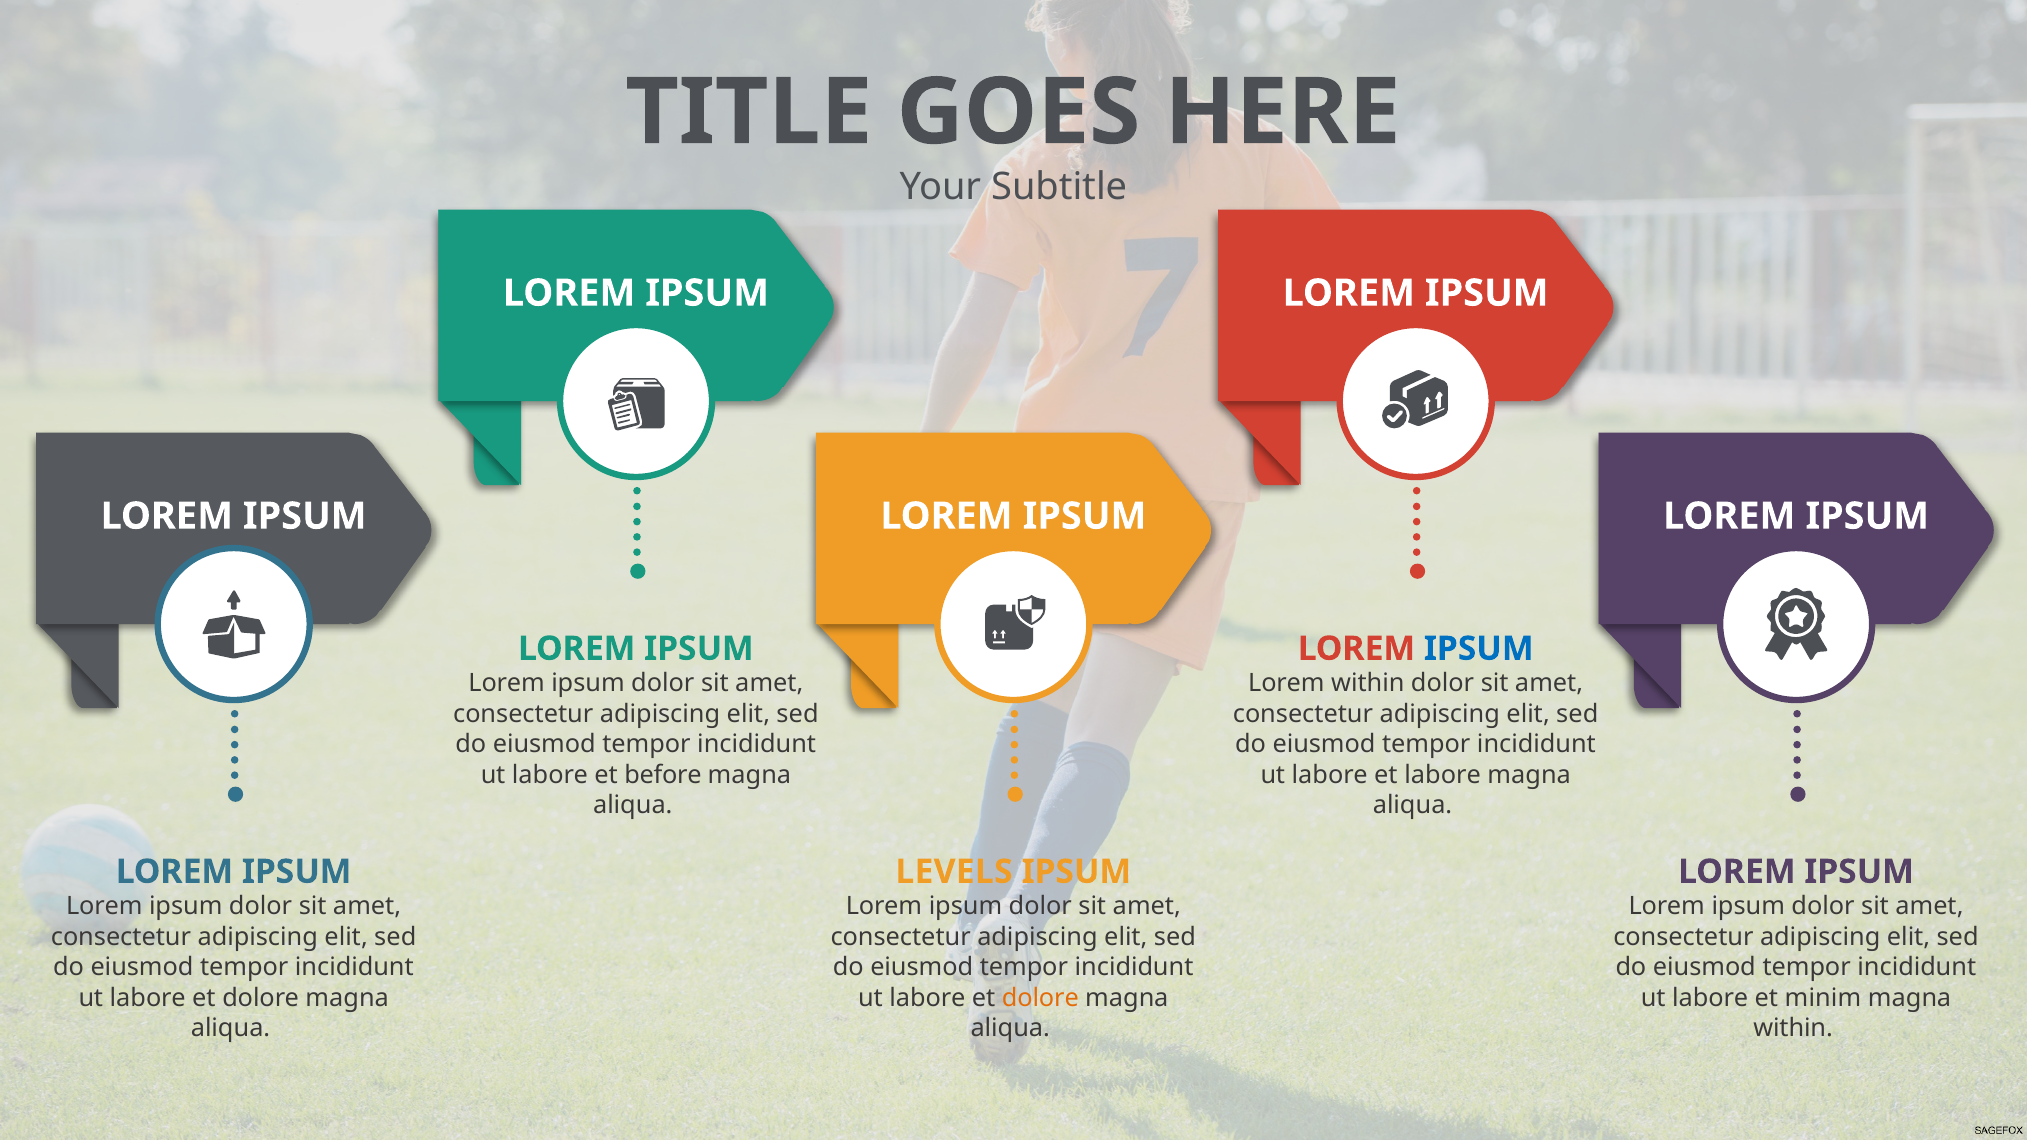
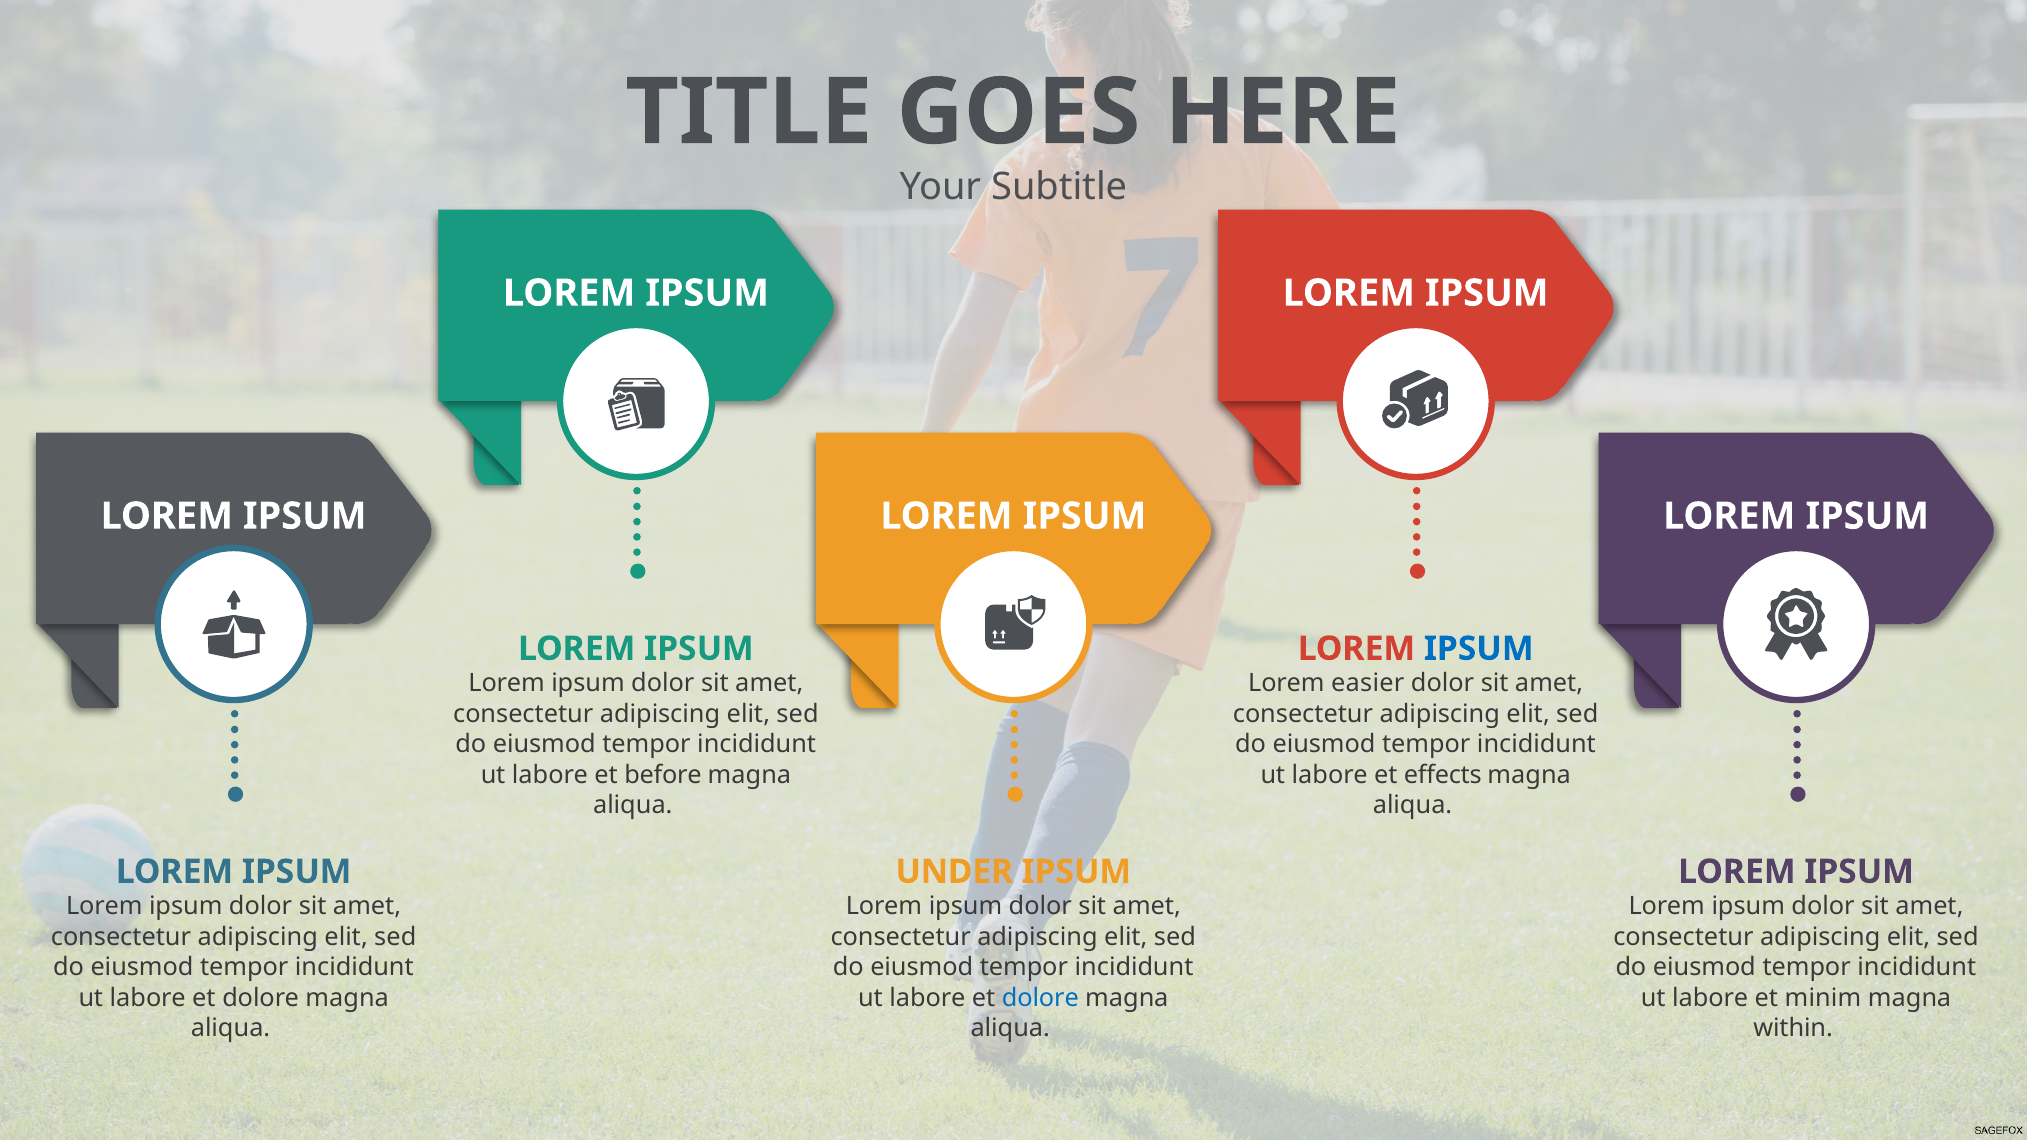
Lorem within: within -> easier (1368, 684)
et labore: labore -> effects (1443, 775)
LEVELS: LEVELS -> UNDER (954, 872)
dolore colour: orange -> blue (1040, 998)
